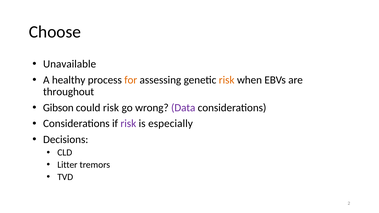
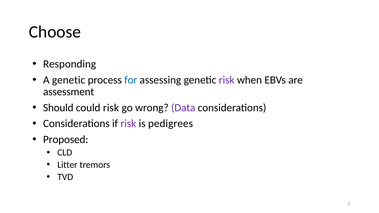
Unavailable: Unavailable -> Responding (70, 64)
A healthy: healthy -> genetic (69, 80)
for colour: orange -> blue (131, 80)
risk colour: orange -> purple (227, 80)
throughout: throughout -> assessment (69, 92)
Gibson: Gibson -> Should (58, 108)
especially: especially -> pedigrees (171, 124)
Decisions: Decisions -> Proposed (66, 140)
